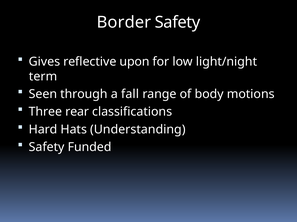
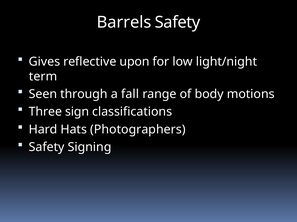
Border: Border -> Barrels (124, 22)
rear: rear -> sign (77, 112)
Understanding: Understanding -> Photographers (138, 130)
Funded: Funded -> Signing (90, 148)
